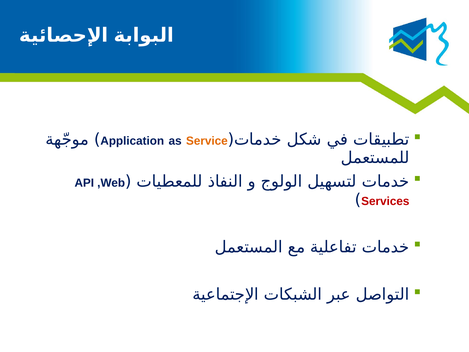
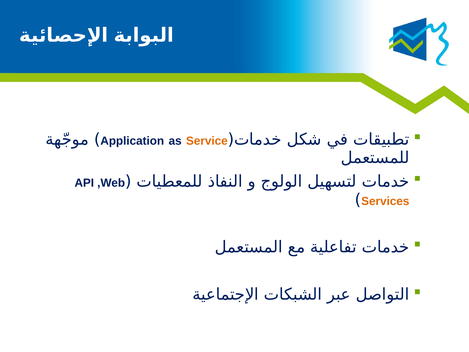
Services colour: red -> orange (385, 201)
